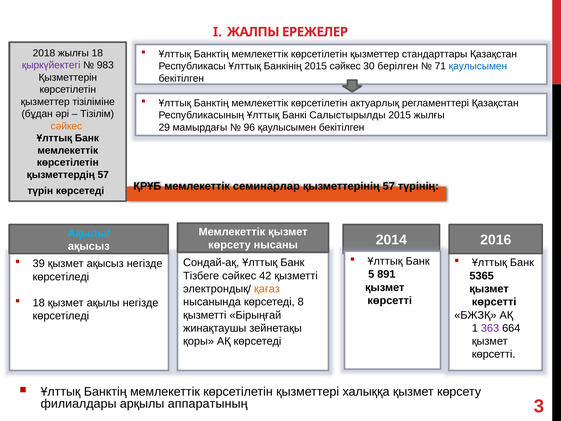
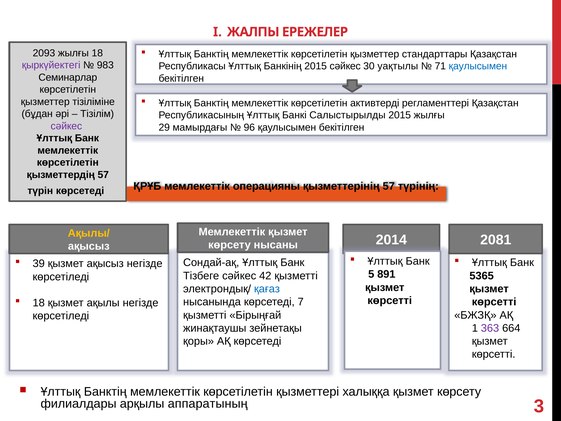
2018: 2018 -> 2093 (44, 53)
берілген: берілген -> уақтылы (398, 66)
Қызметтерін: Қызметтерін -> Семинарлар (68, 77)
актуарлық: актуарлық -> активтерді (375, 103)
сәйкес colour: orange -> purple (66, 126)
семинарлар: семинарлар -> операцияны (266, 186)
Ақылы/ colour: light blue -> yellow (89, 233)
2016: 2016 -> 2081 (496, 240)
қағаз colour: orange -> blue (267, 289)
8: 8 -> 7 (301, 302)
